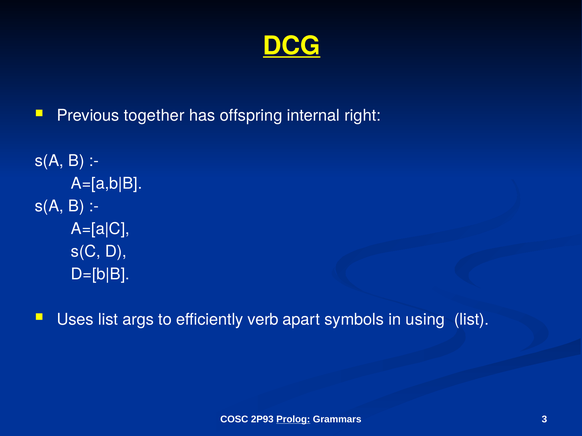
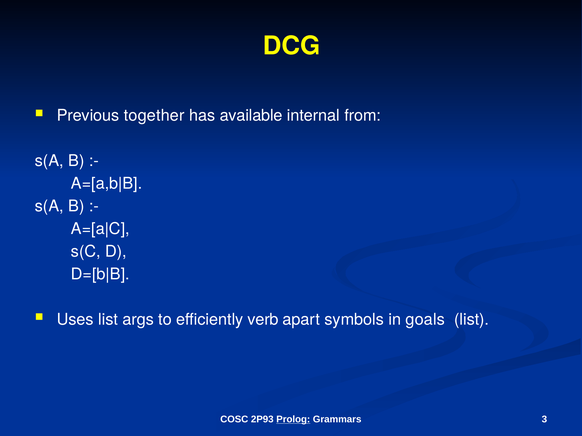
DCG underline: present -> none (292, 46)
offspring: offspring -> available (251, 116)
right: right -> from (363, 116)
using: using -> goals (425, 320)
